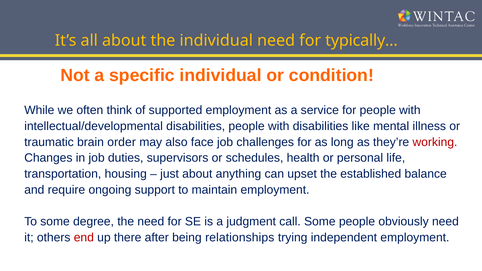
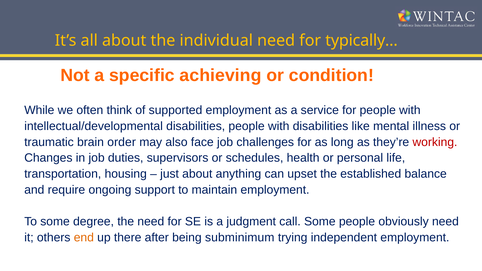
specific individual: individual -> achieving (221, 75)
end colour: red -> orange (84, 237)
relationships: relationships -> subminimum (240, 237)
